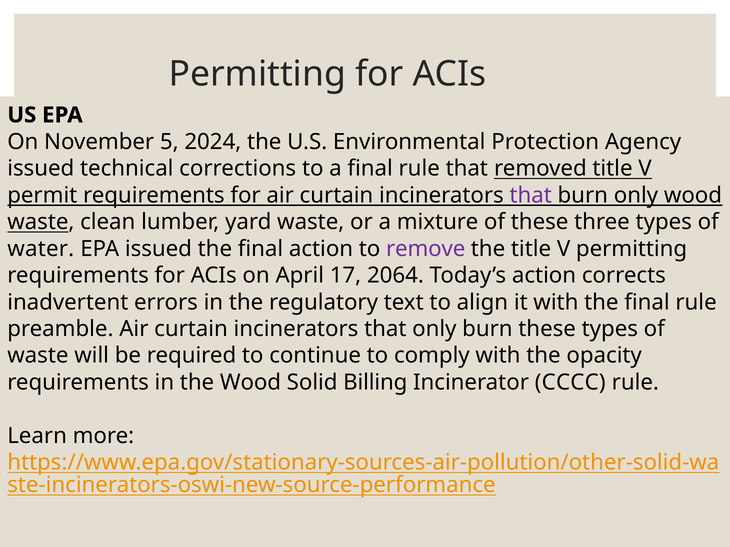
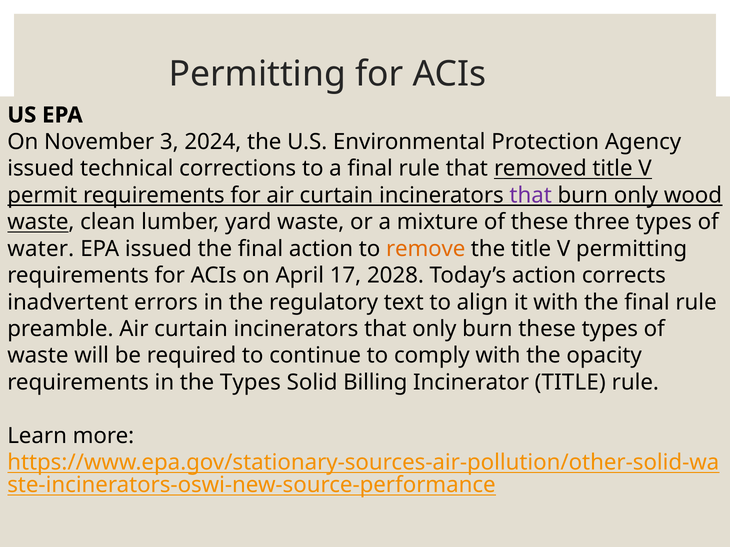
5: 5 -> 3 (169, 142)
remove colour: purple -> orange (426, 249)
2064: 2064 -> 2028 (395, 276)
the Wood: Wood -> Types (250, 383)
Incinerator CCCC: CCCC -> TITLE (570, 383)
